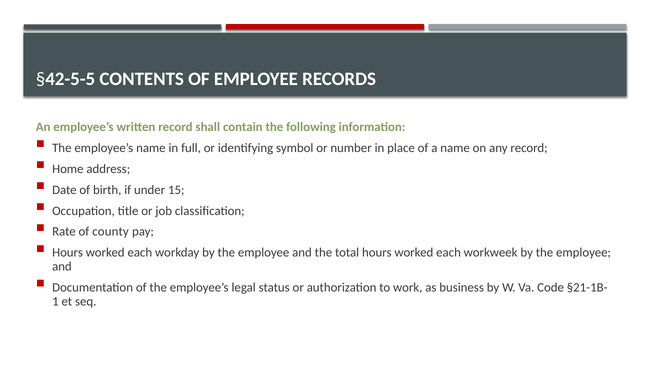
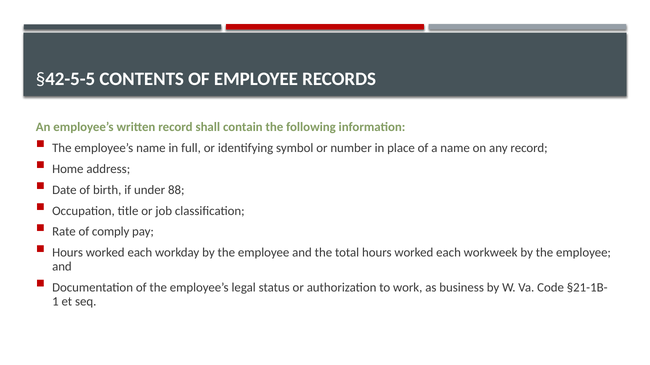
15: 15 -> 88 (176, 190)
county: county -> comply (111, 232)
